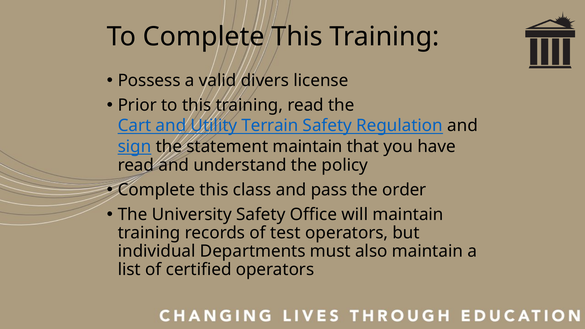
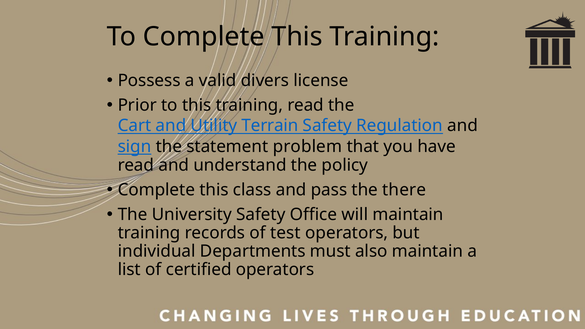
statement maintain: maintain -> problem (307, 146)
order: order -> there (404, 190)
